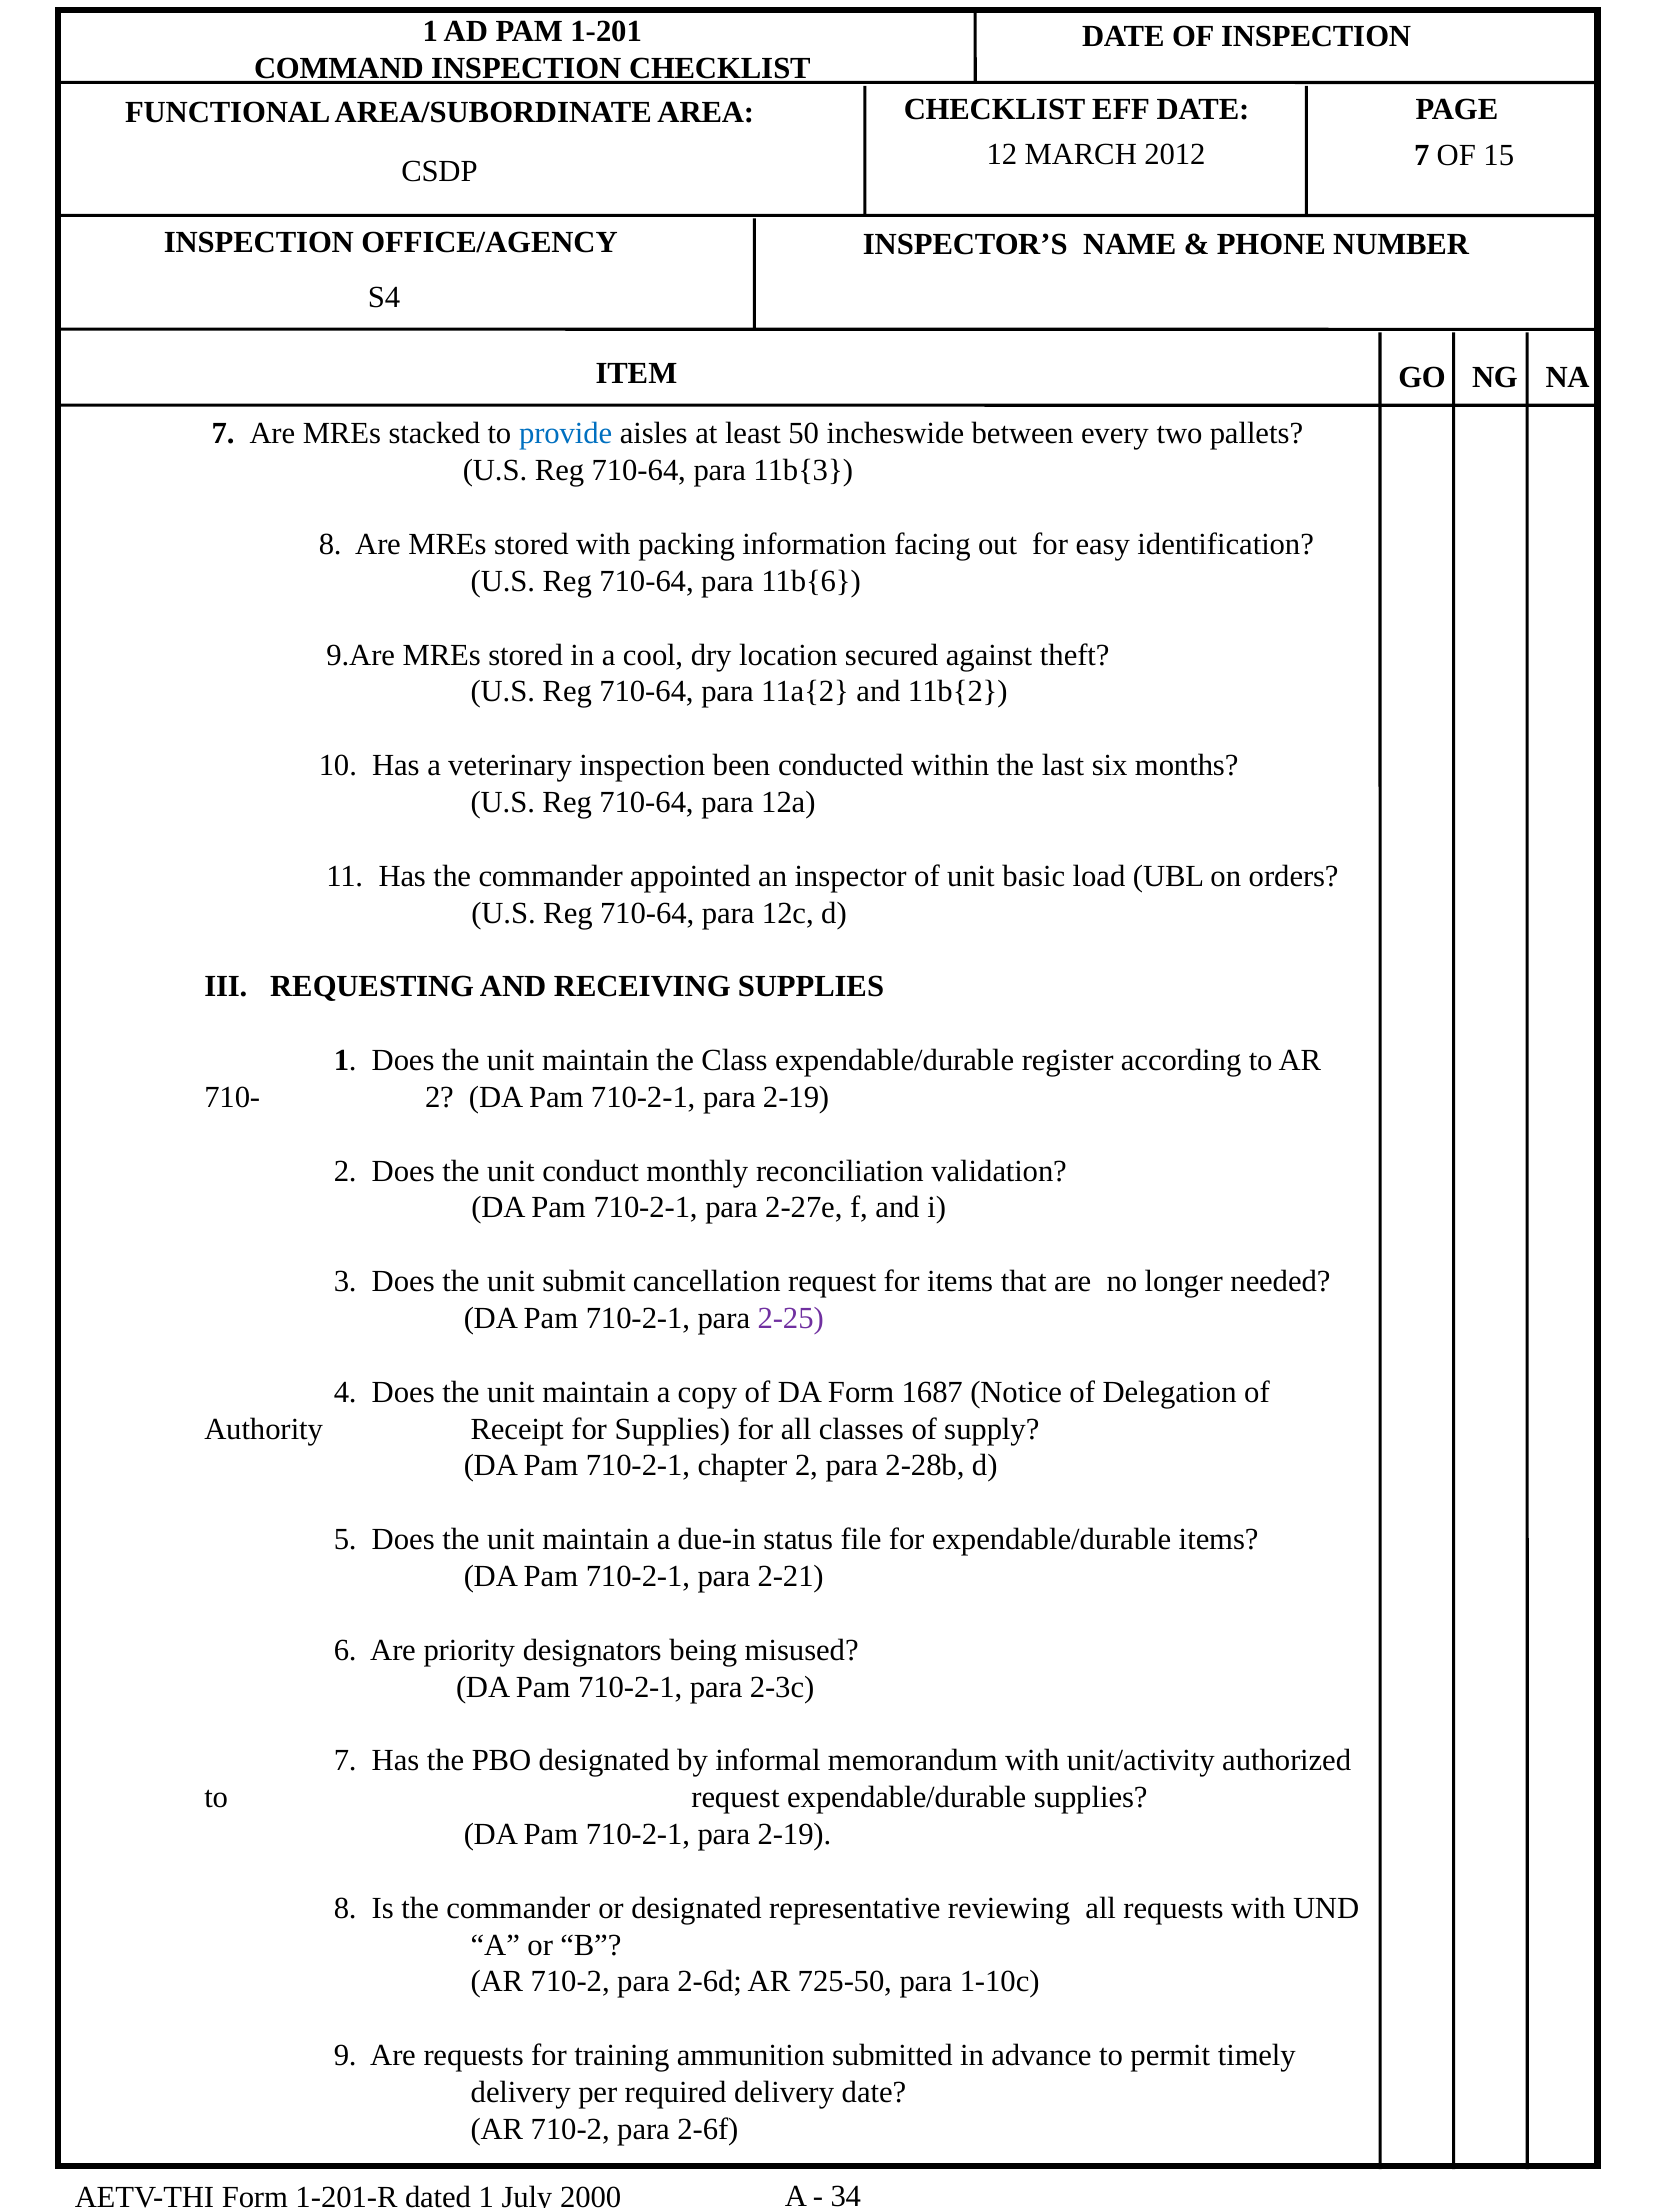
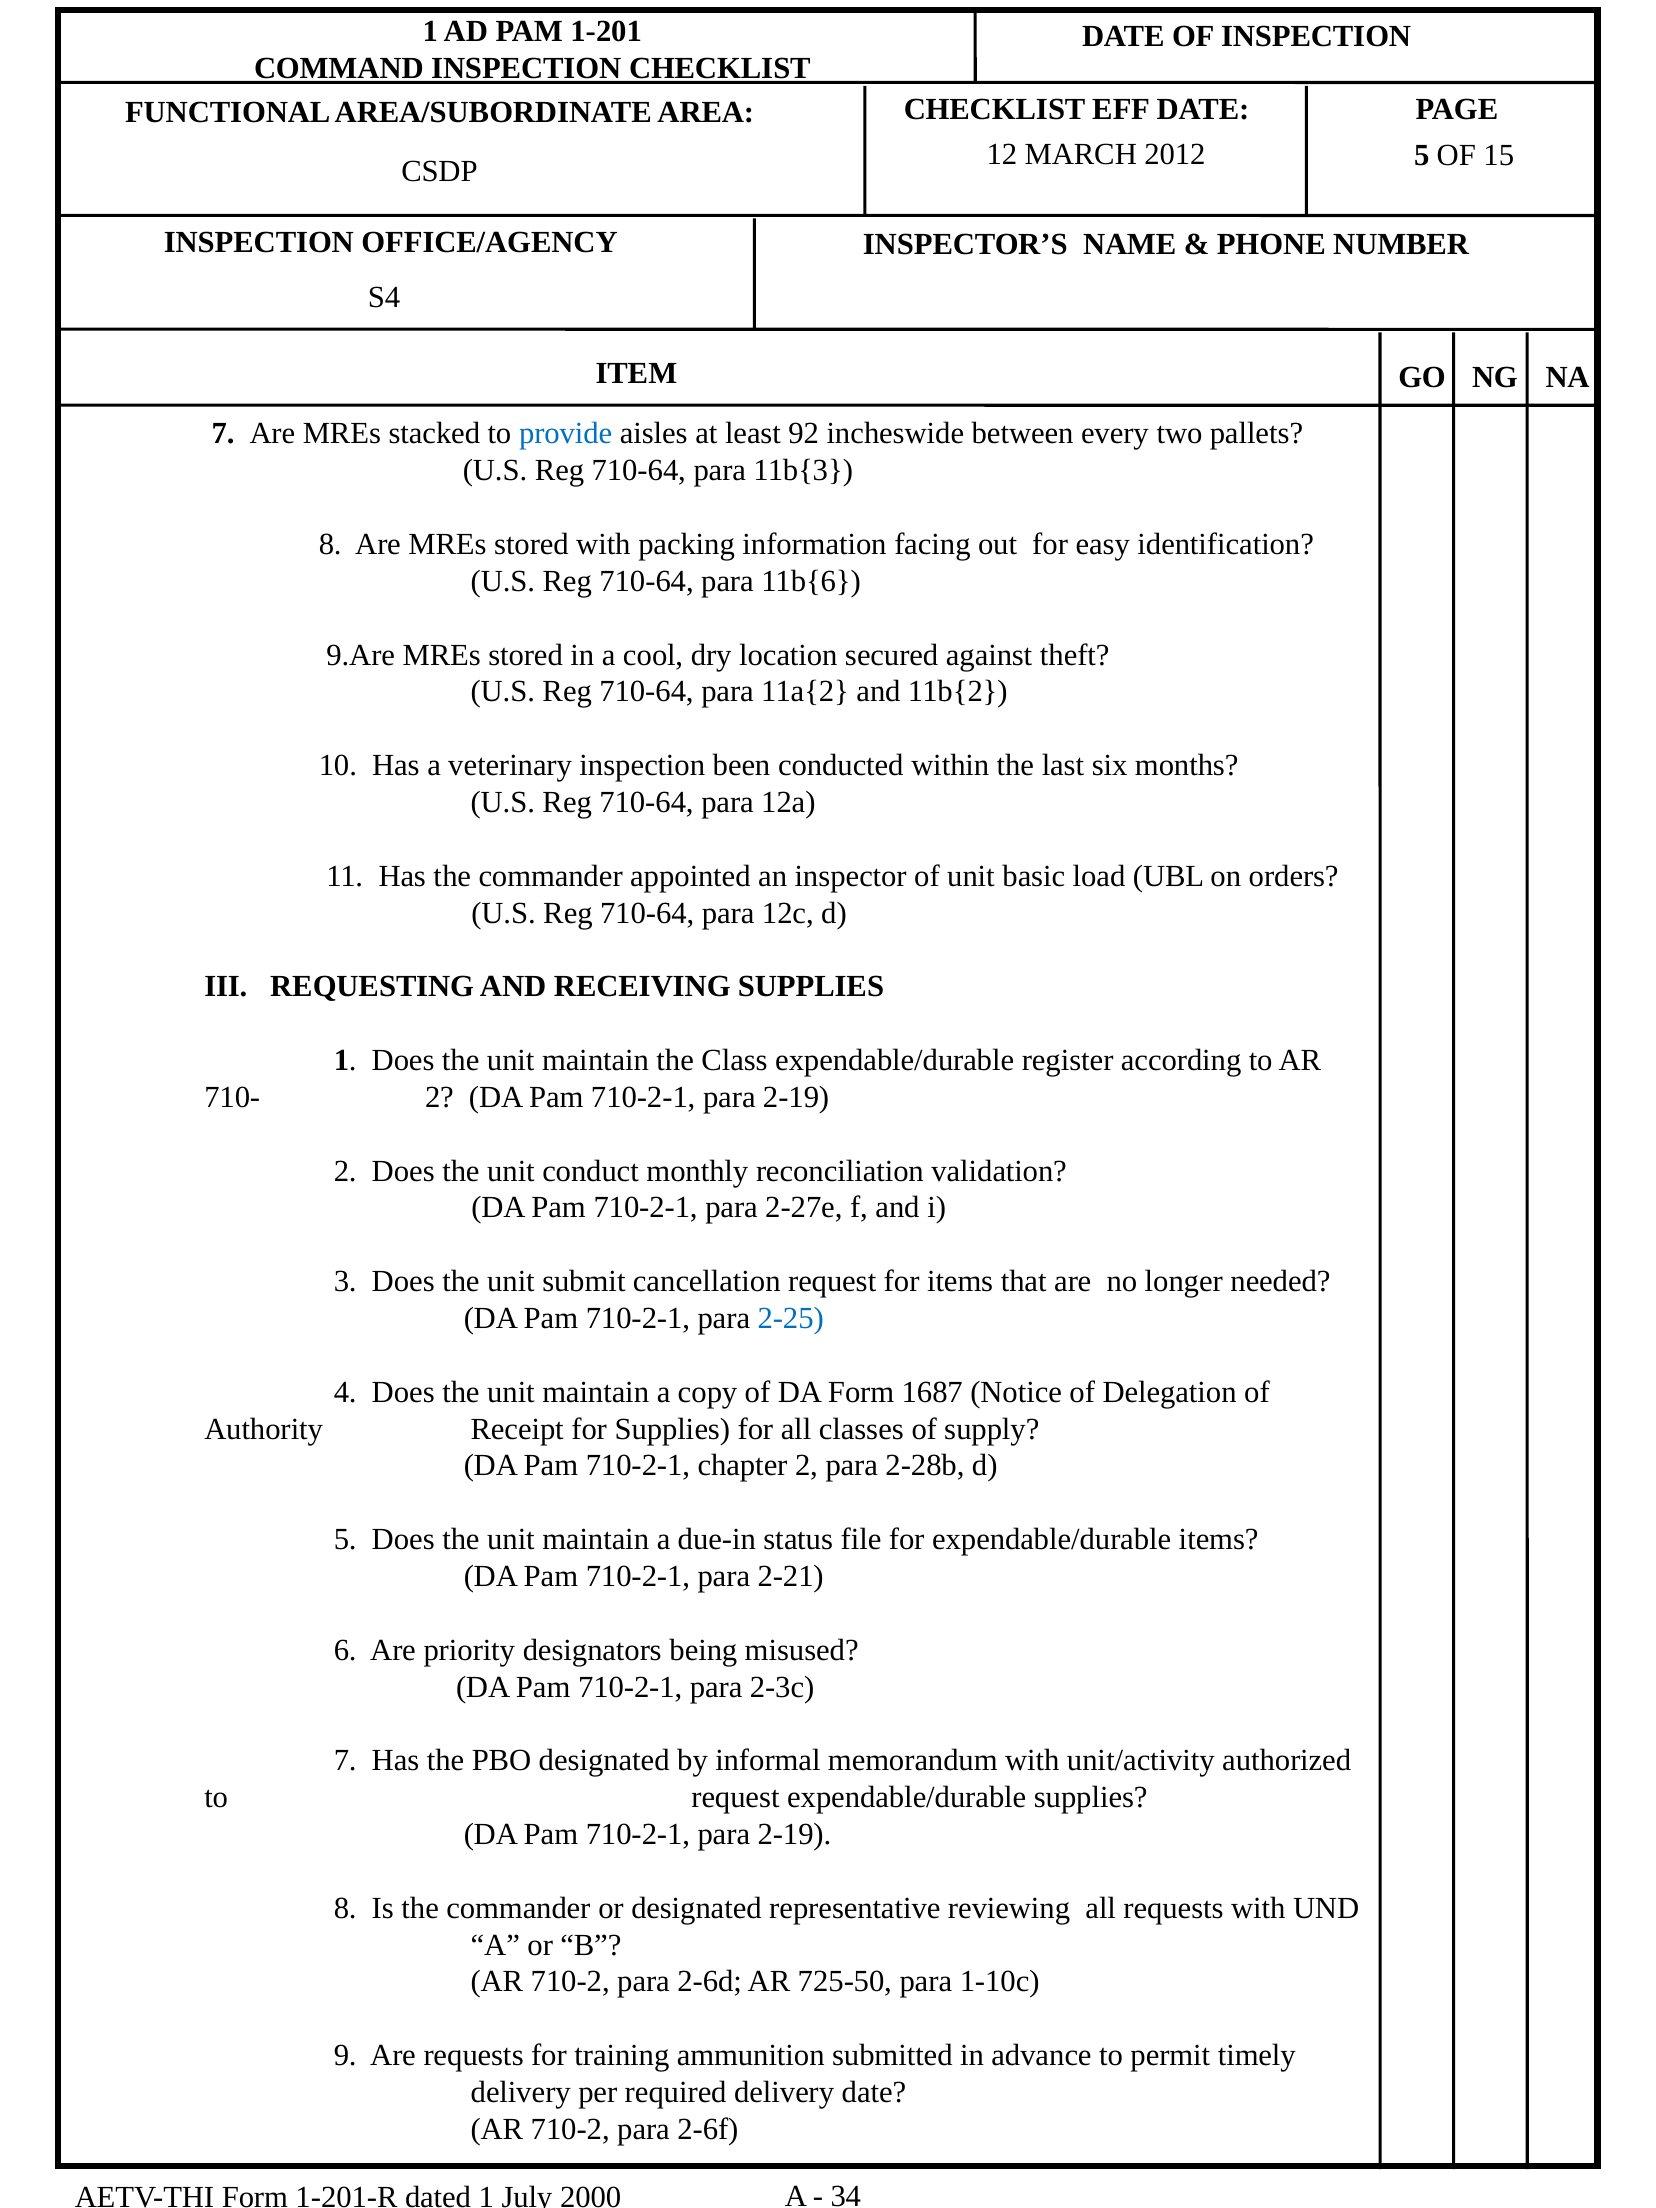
2012 7: 7 -> 5 (1422, 156)
50: 50 -> 92 (804, 434)
2-25 colour: purple -> blue (791, 1318)
